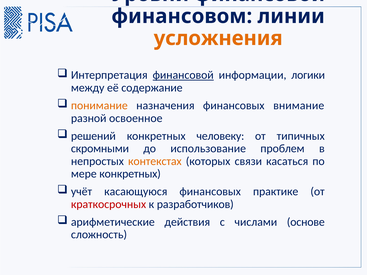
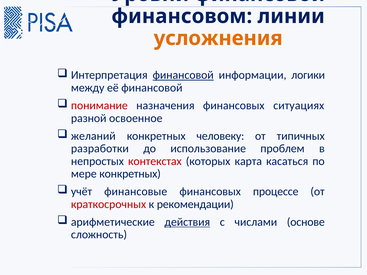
её содержание: содержание -> финансовой (152, 88)
понимание colour: orange -> red (99, 106)
внимание: внимание -> ситуациях (299, 106)
решений: решений -> желаний (93, 136)
скромными: скромными -> разработки (100, 149)
контекстах colour: orange -> red (155, 161)
связи: связи -> карта (248, 161)
касающуюся: касающуюся -> финансовые (136, 192)
практике: практике -> процессе (276, 192)
разработчиков: разработчиков -> рекомендации (195, 204)
действия underline: none -> present (187, 222)
